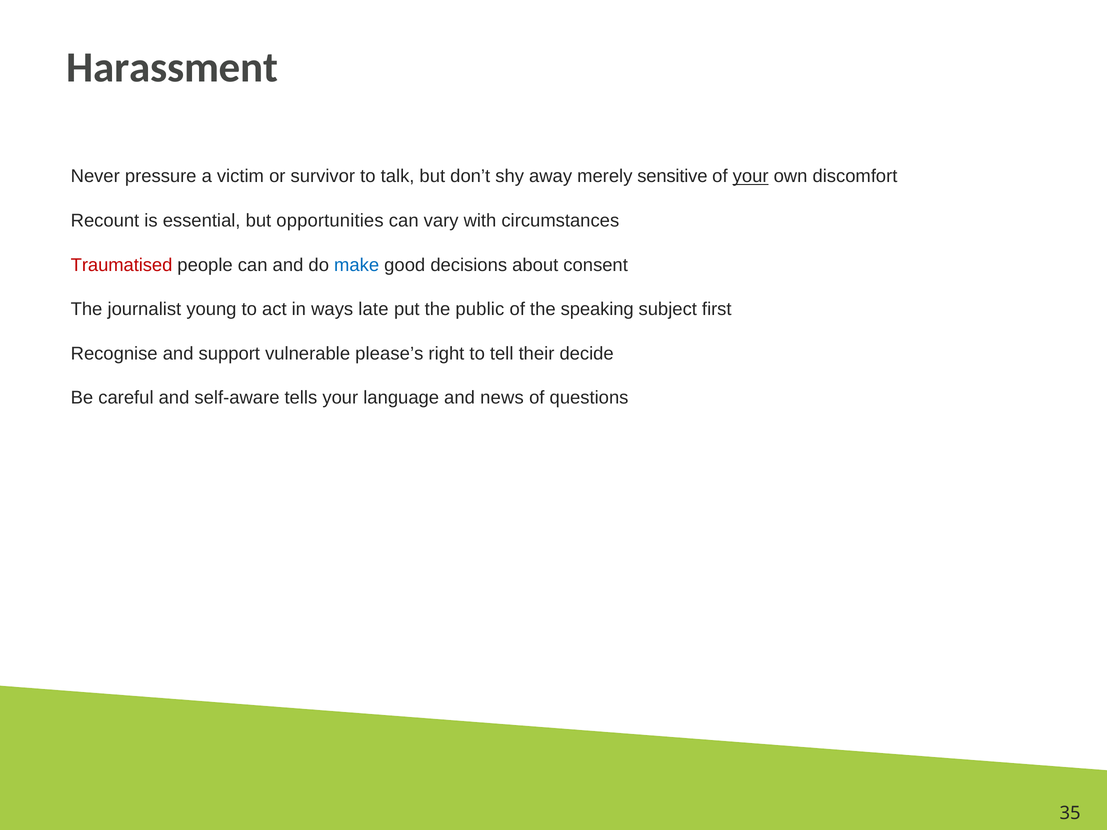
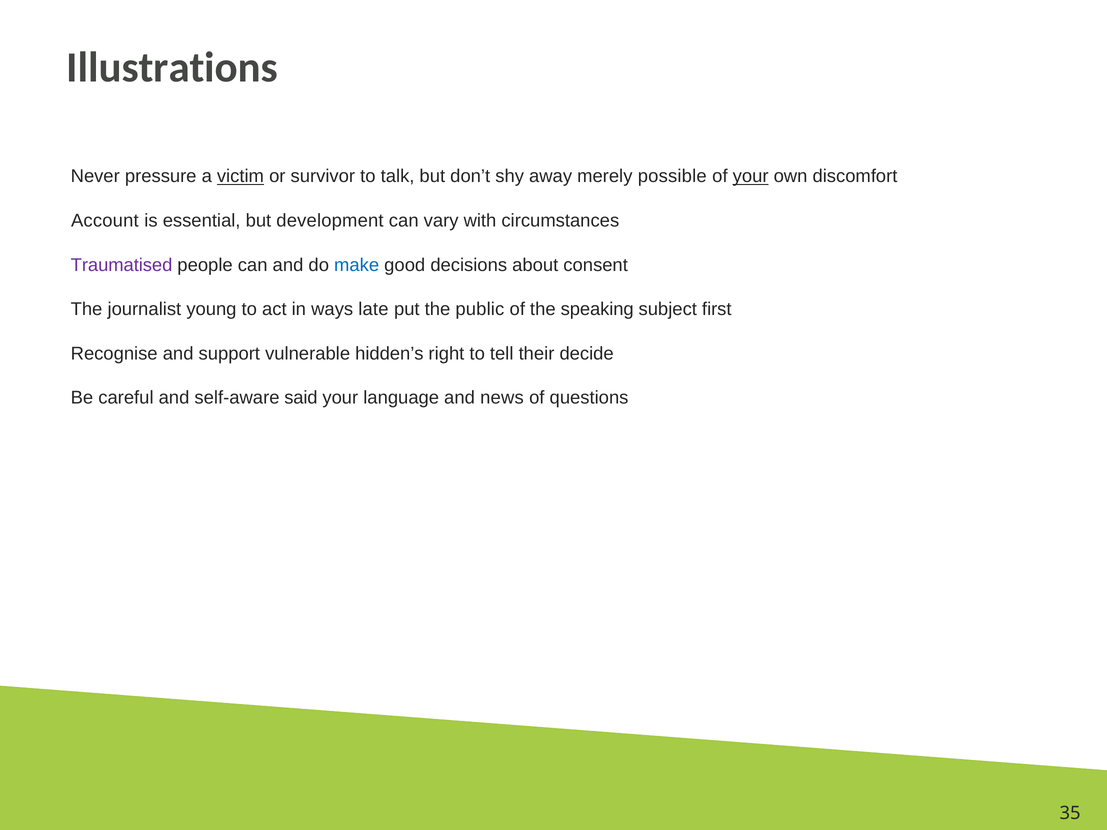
Harassment: Harassment -> Illustrations (172, 68)
victim underline: none -> present (240, 176)
sensitive: sensitive -> possible (672, 176)
Recount: Recount -> Account (105, 221)
opportunities: opportunities -> development (330, 221)
Traumatised colour: red -> purple (122, 265)
please’s: please’s -> hidden’s (389, 354)
tells: tells -> said (301, 398)
